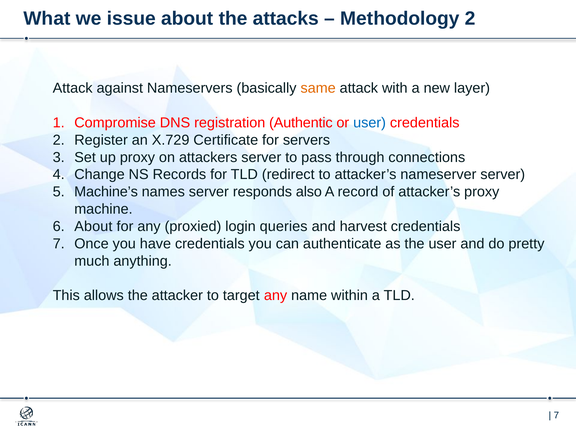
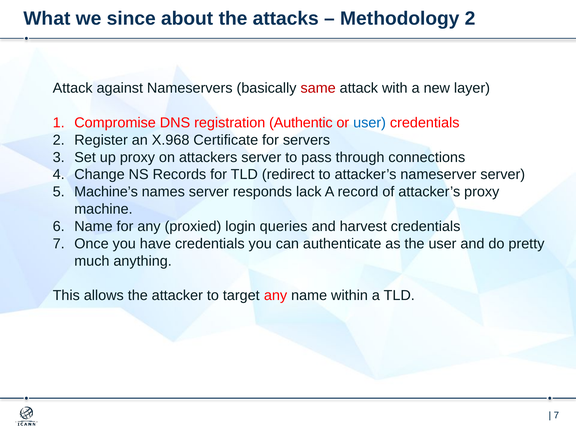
issue: issue -> since (131, 19)
same colour: orange -> red (318, 88)
X.729: X.729 -> X.968 (171, 140)
also: also -> lack (309, 192)
About: About -> Name (93, 226)
